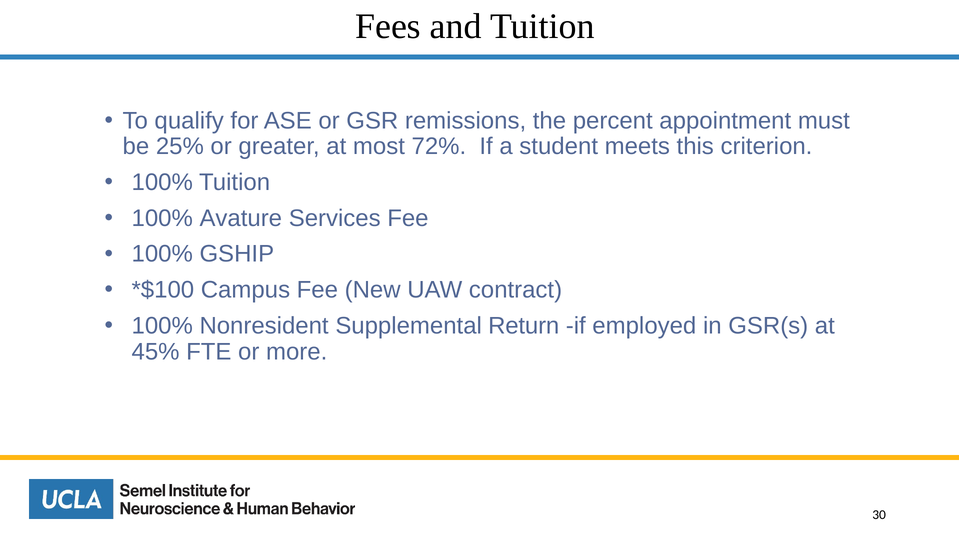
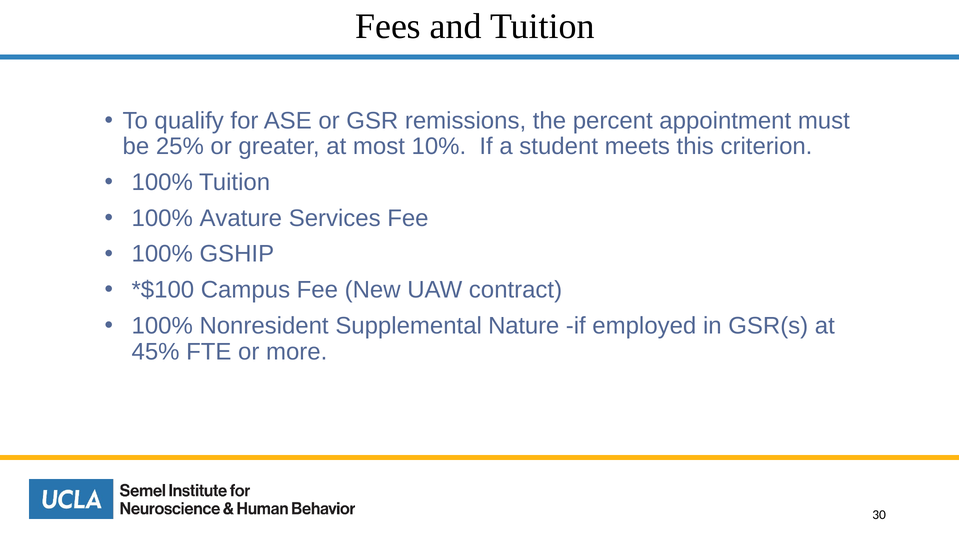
72%: 72% -> 10% (439, 147)
Return: Return -> Nature (524, 326)
